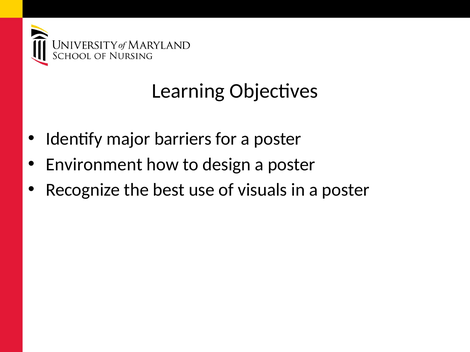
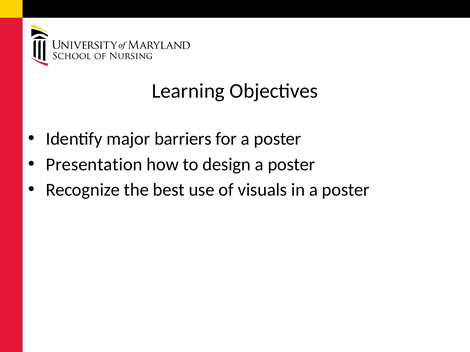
Environment: Environment -> Presentation (94, 165)
